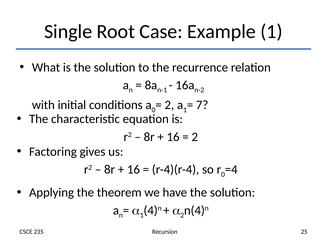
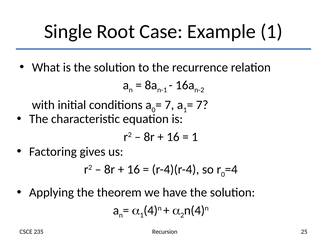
2: 2 -> 7 (169, 105)
2: 2 -> 1 (195, 137)
